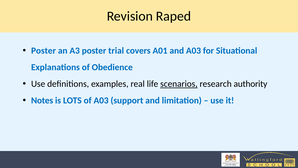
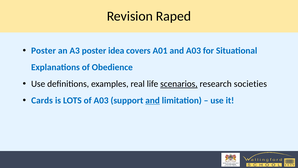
trial: trial -> idea (116, 51)
authority: authority -> societies (250, 84)
Notes: Notes -> Cards (42, 100)
and underline: none -> present (153, 100)
